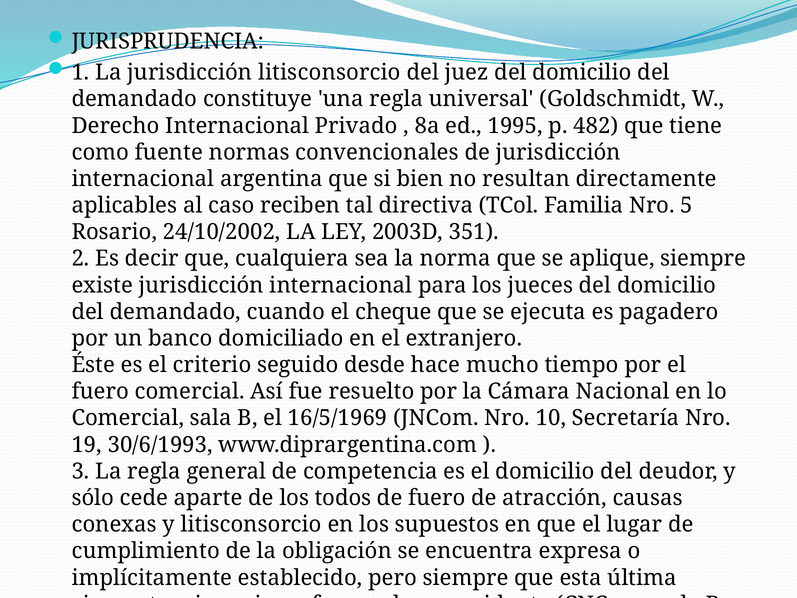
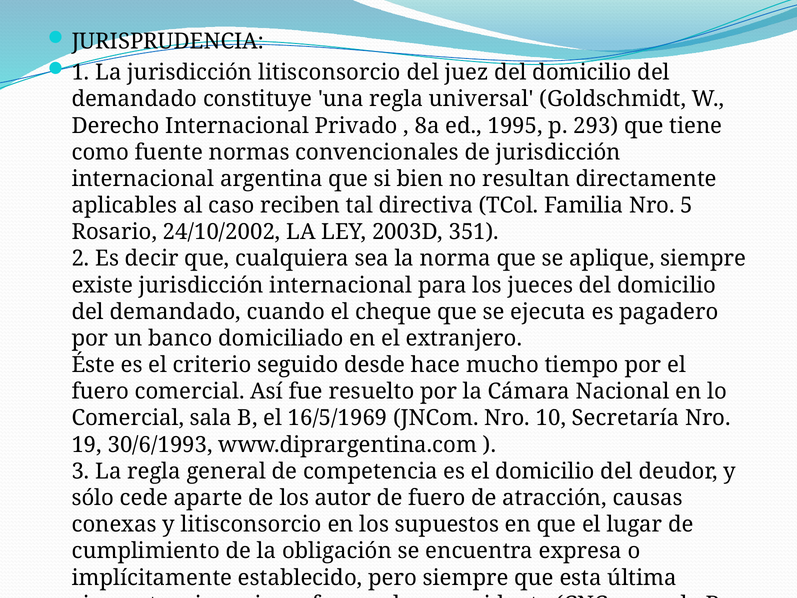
482: 482 -> 293 (596, 126)
todos: todos -> autor (343, 498)
